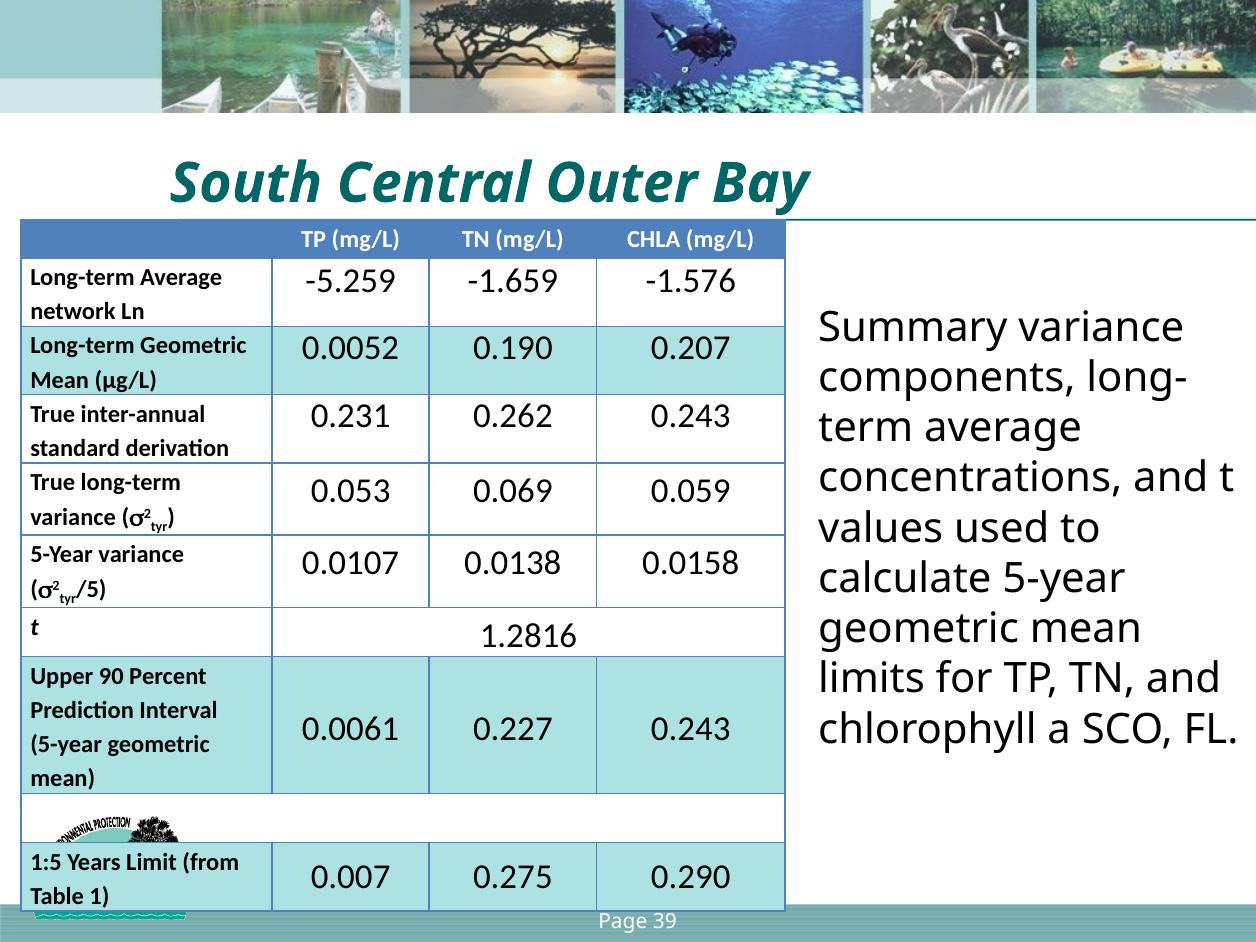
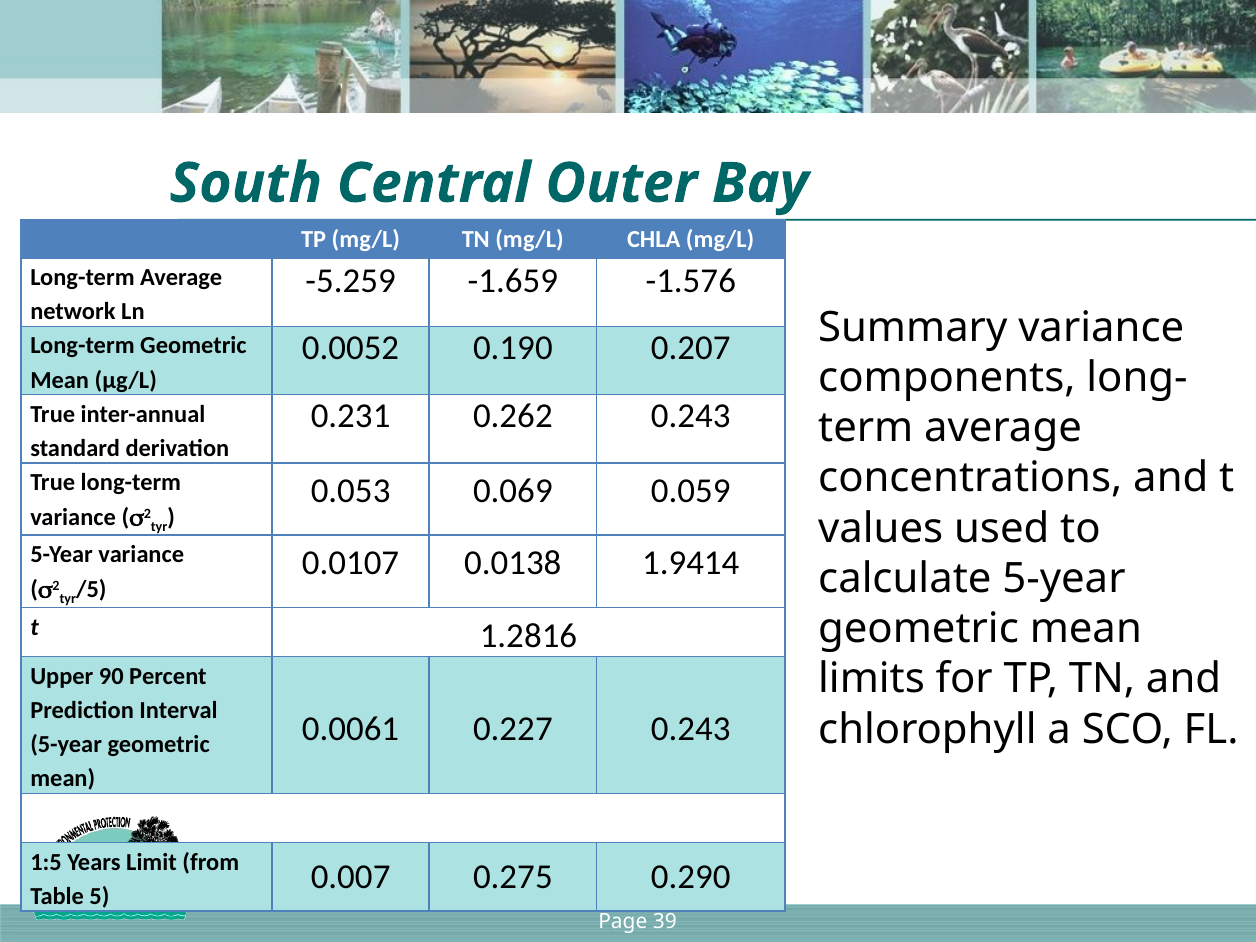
0.0158: 0.0158 -> 1.9414 (691, 563)
1: 1 -> 5 (100, 896)
